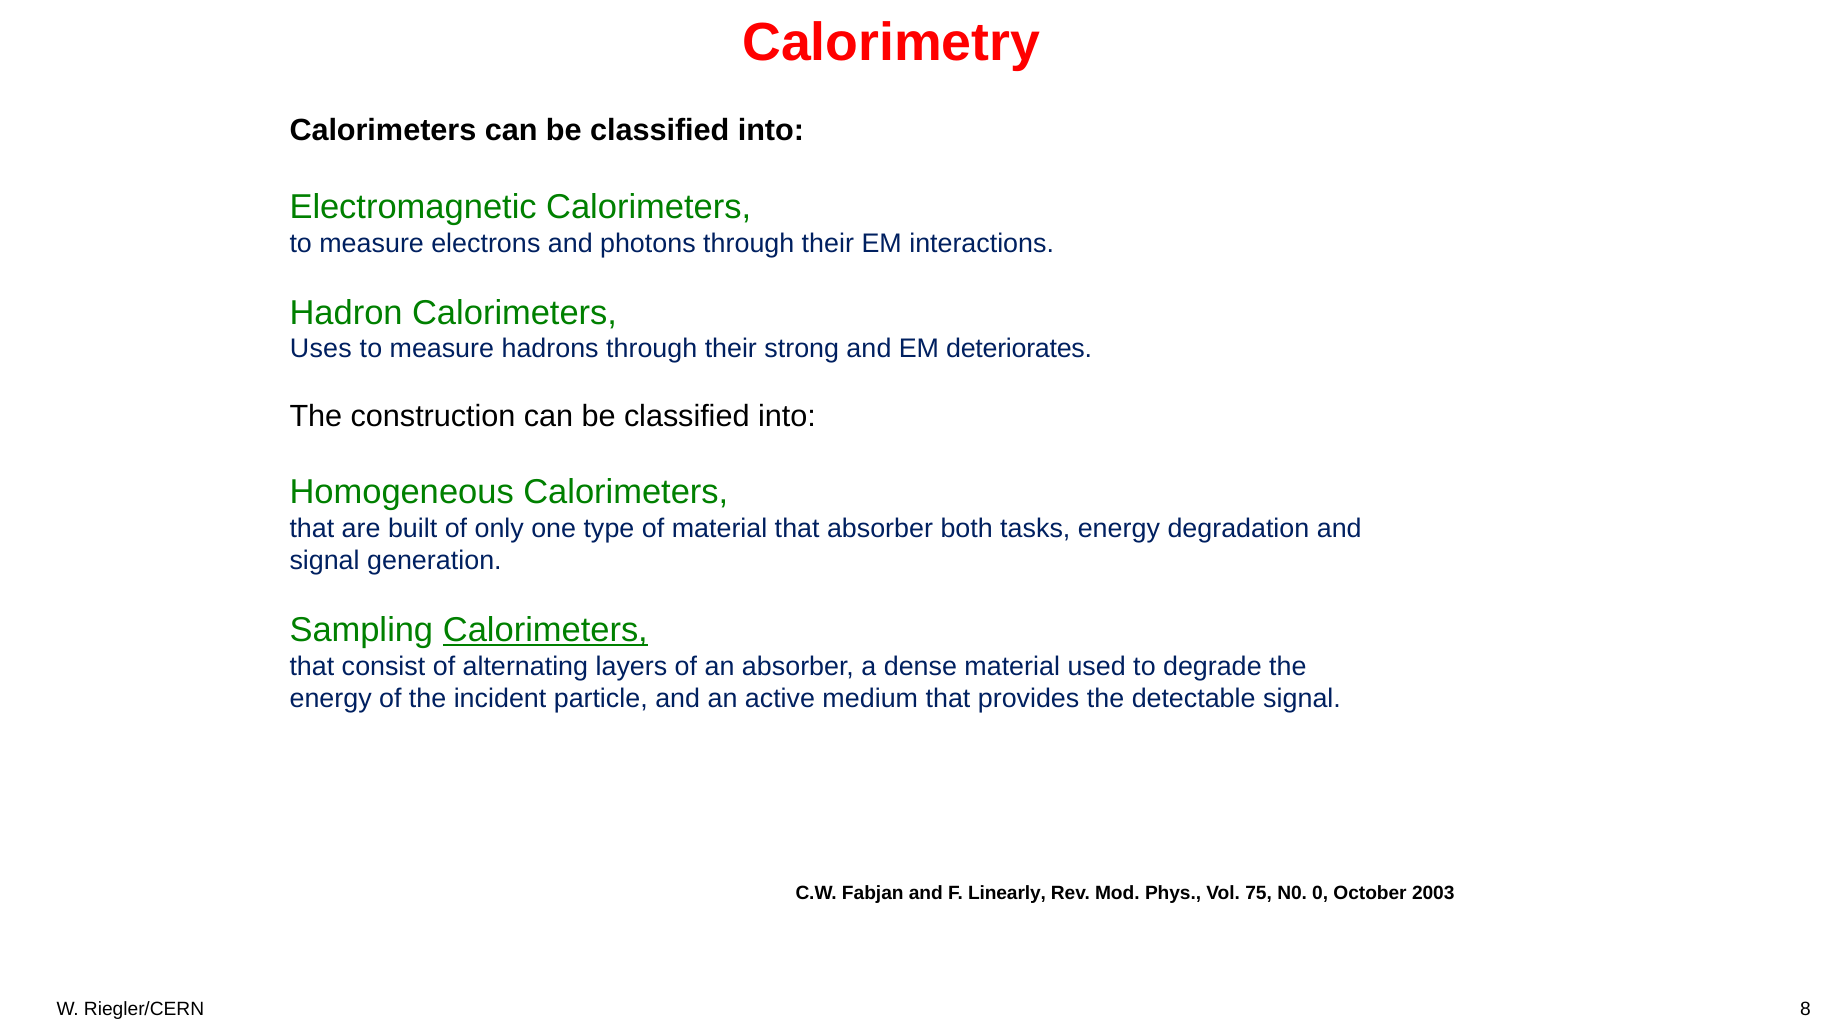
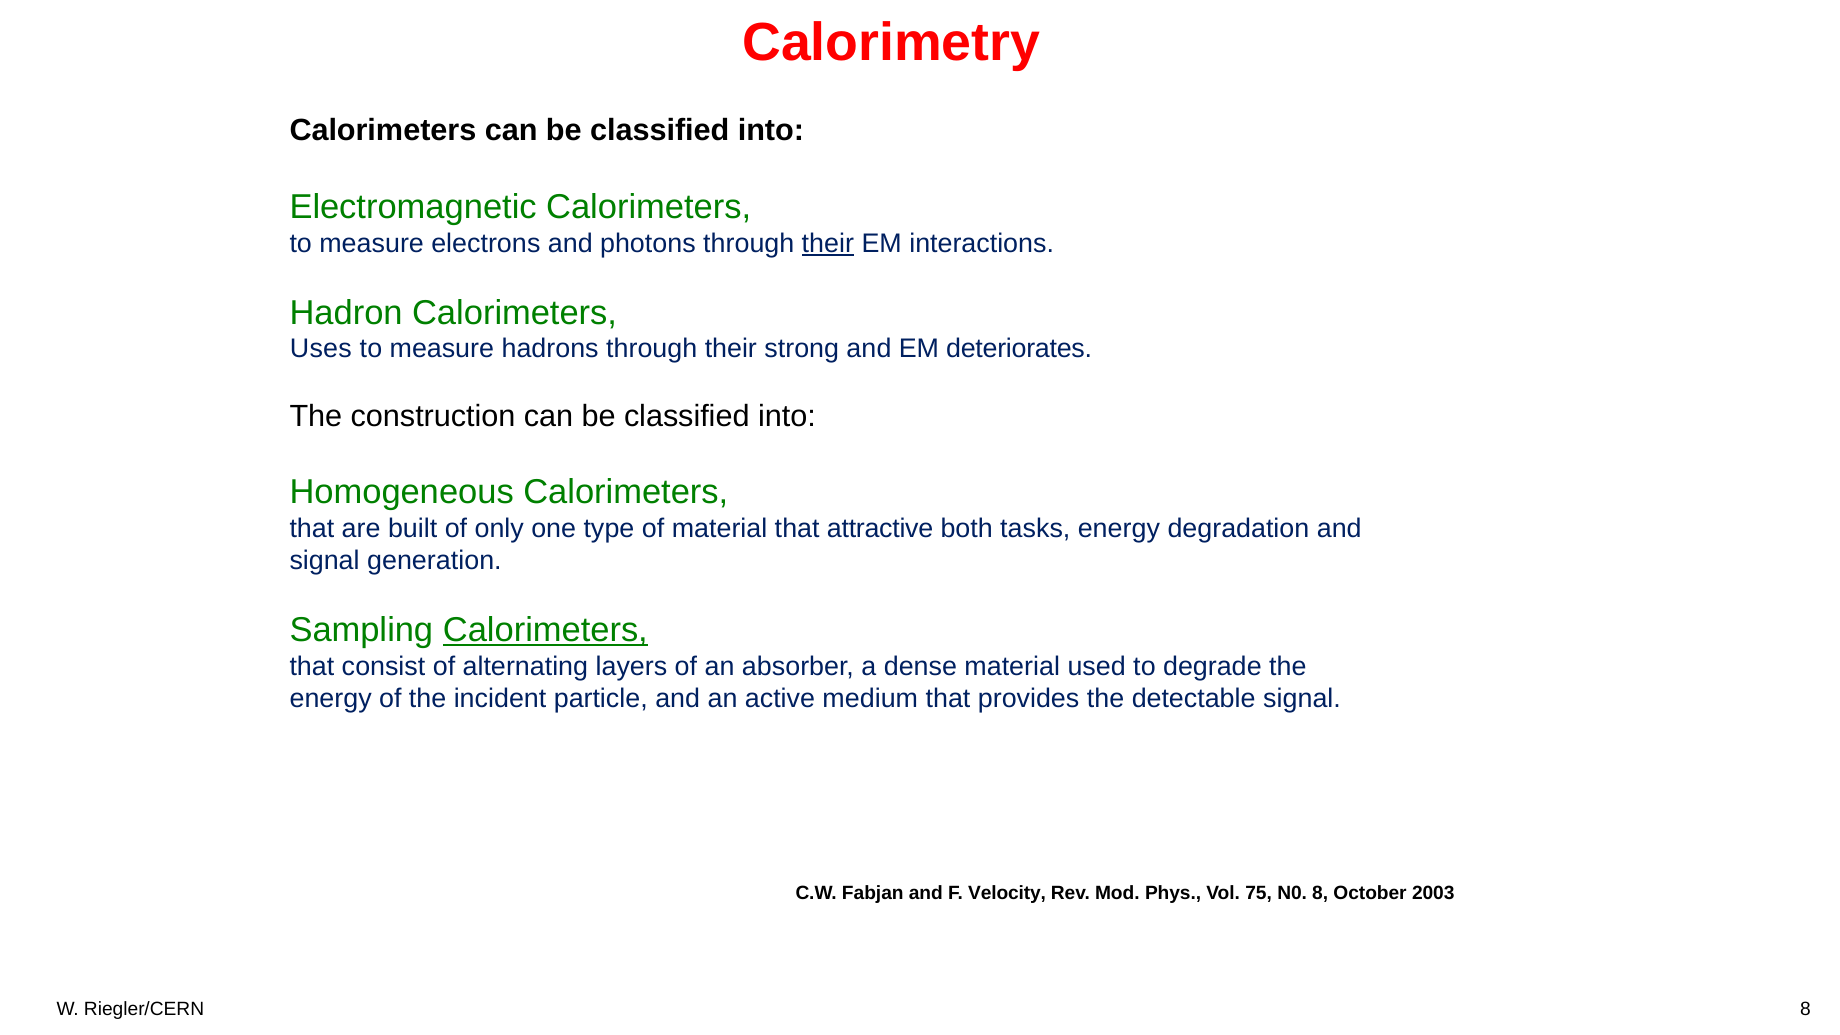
their underline: none -> present (828, 243)
that absorber: absorber -> attractive (880, 528)
Linearly: Linearly -> Velocity (1007, 894)
N0 0: 0 -> 8 (1320, 894)
